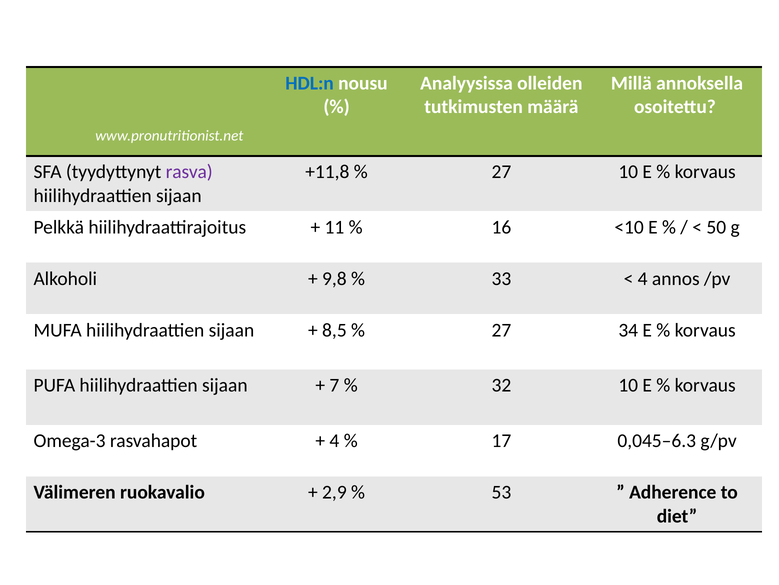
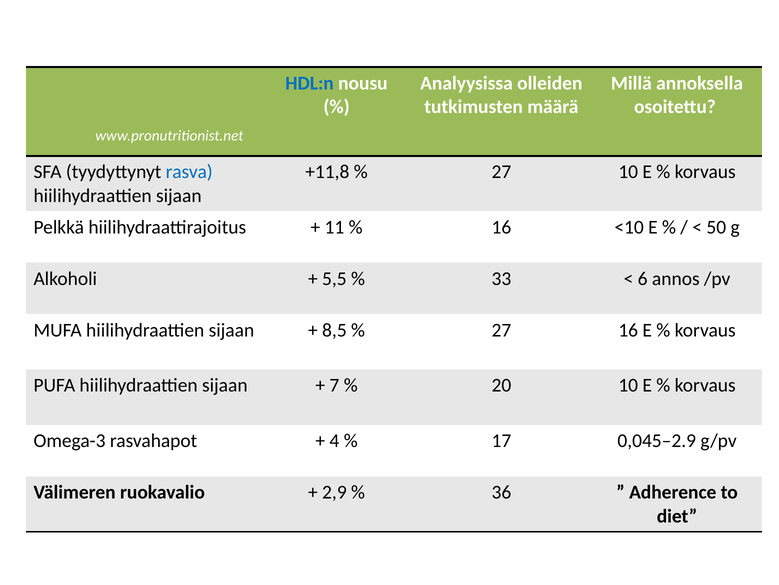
rasva colour: purple -> blue (189, 172)
9,8: 9,8 -> 5,5 (334, 278)
4: 4 -> 6 (643, 278)
27 34: 34 -> 16 (628, 330)
32: 32 -> 20 (501, 385)
0,045–6.3: 0,045–6.3 -> 0,045–2.9 (657, 440)
53: 53 -> 36 (501, 492)
